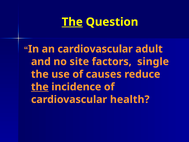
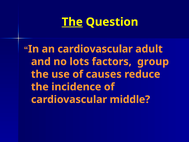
site: site -> lots (79, 62)
single: single -> group (153, 62)
the underline: present -> none (40, 87)
health: health -> middle (130, 99)
